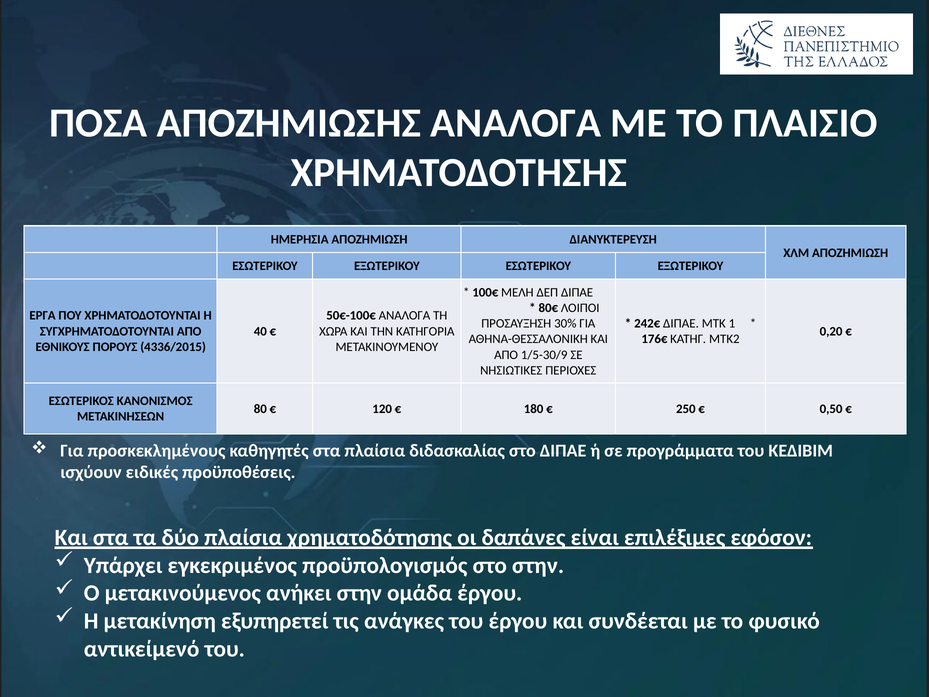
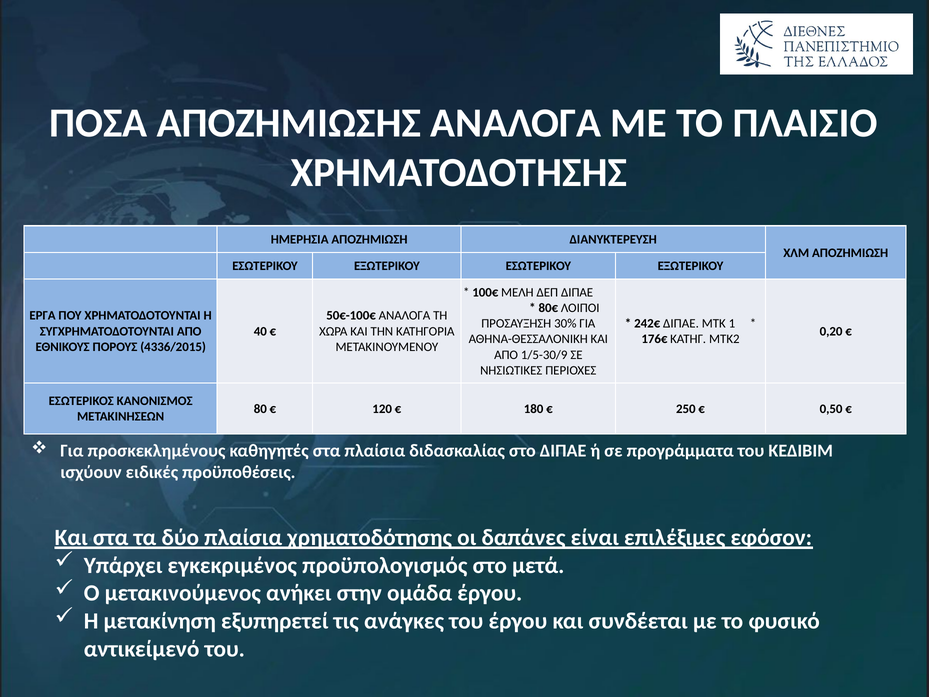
στο στην: στην -> μετά (538, 565)
